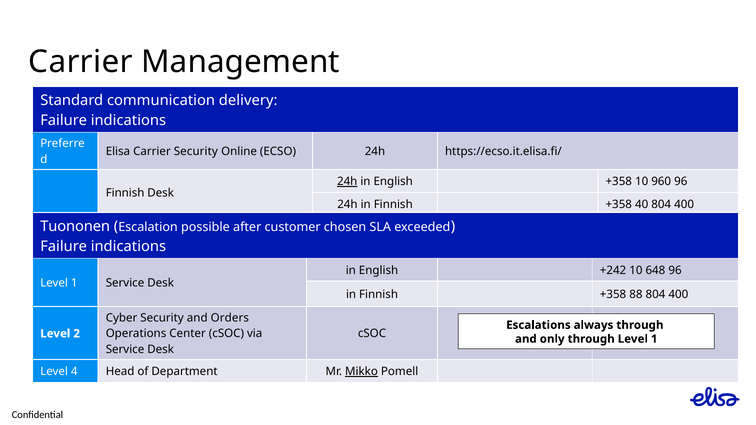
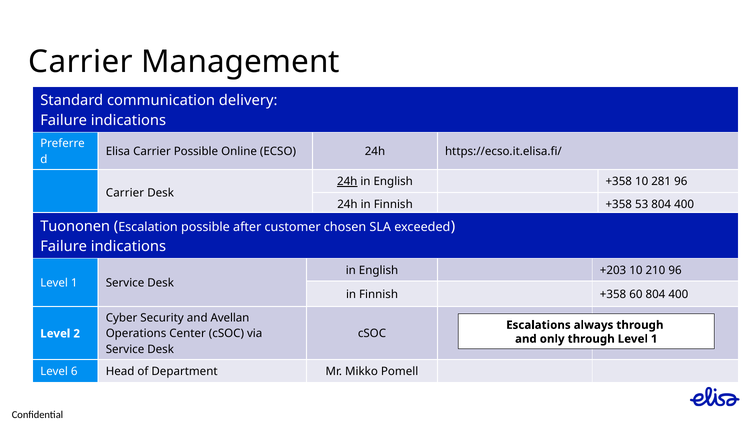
Carrier Security: Security -> Possible (196, 152)
960: 960 -> 281 (661, 182)
Finnish: Finnish -> Carrier (125, 193)
40: 40 -> 53 (642, 205)
+242: +242 -> +203 (613, 271)
648: 648 -> 210 (655, 271)
88: 88 -> 60 (636, 295)
Orders: Orders -> Avellan (230, 318)
4: 4 -> 6 (74, 372)
Mikko underline: present -> none (361, 372)
